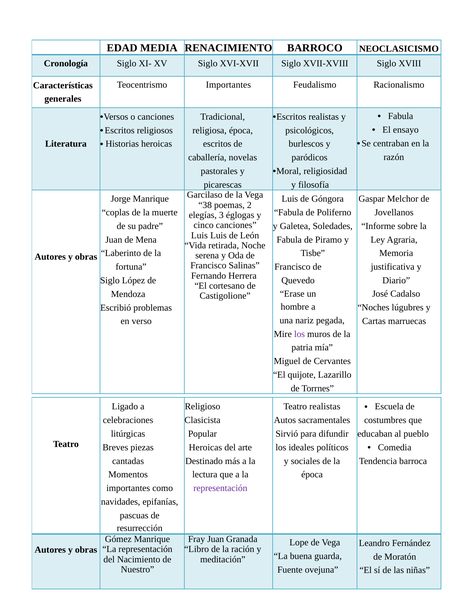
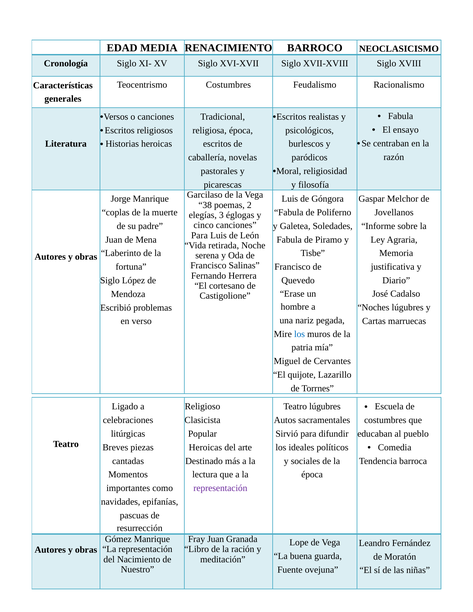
Teocentrismo Importantes: Importantes -> Costumbres (228, 85)
Luis: Luis -> Para (199, 235)
los colour: purple -> blue (300, 334)
Teatro realistas: realistas -> lúgubres (325, 407)
